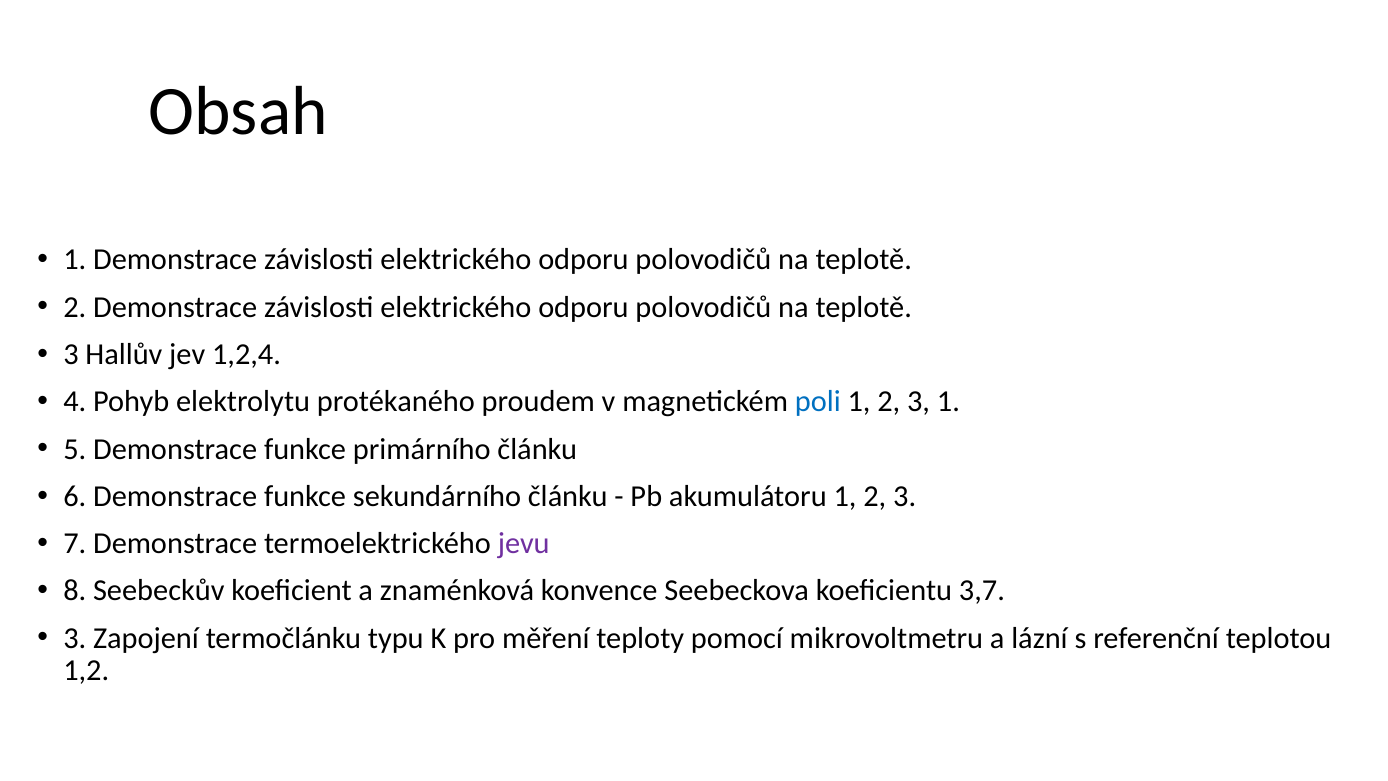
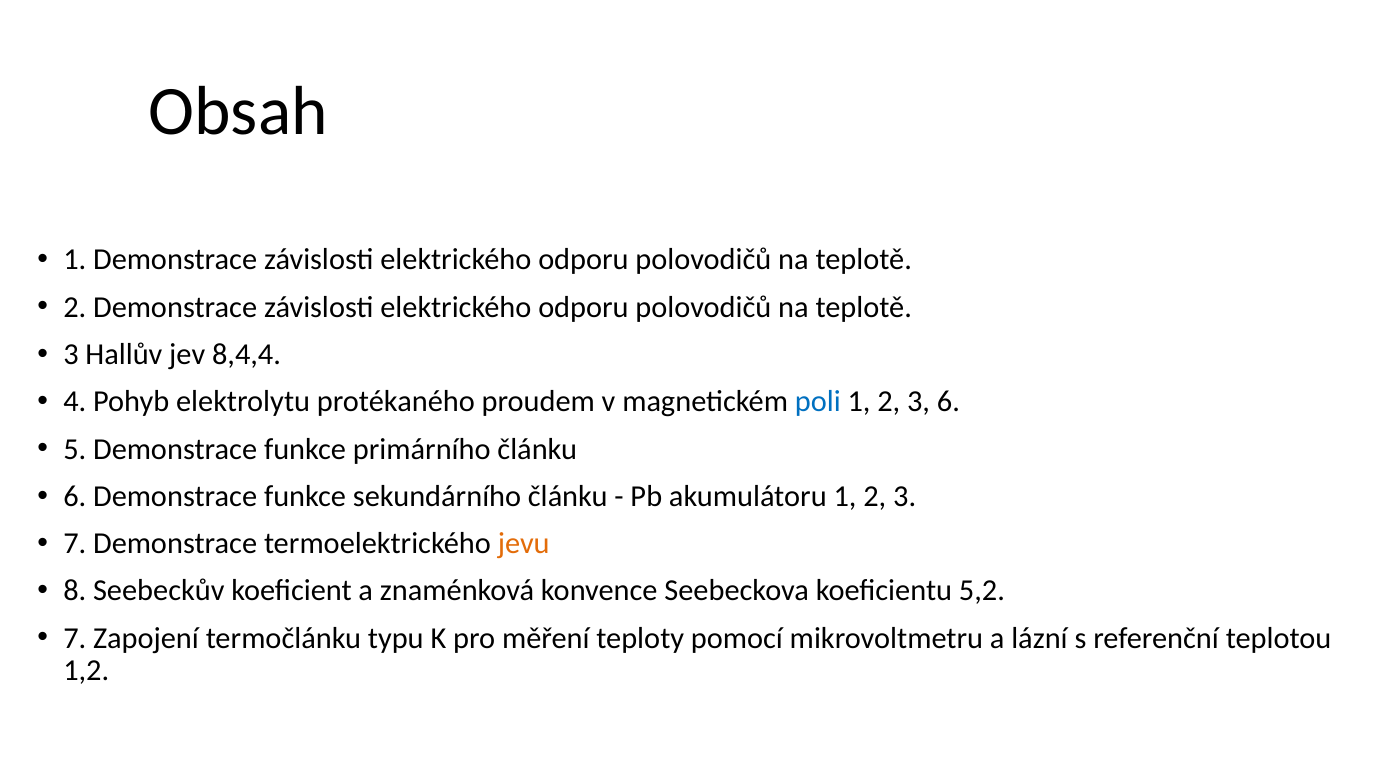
1,2,4: 1,2,4 -> 8,4,4 (247, 354)
3 1: 1 -> 6 (948, 402)
jevu colour: purple -> orange (524, 543)
3,7: 3,7 -> 5,2 (982, 591)
3: 3 -> 7 (75, 638)
